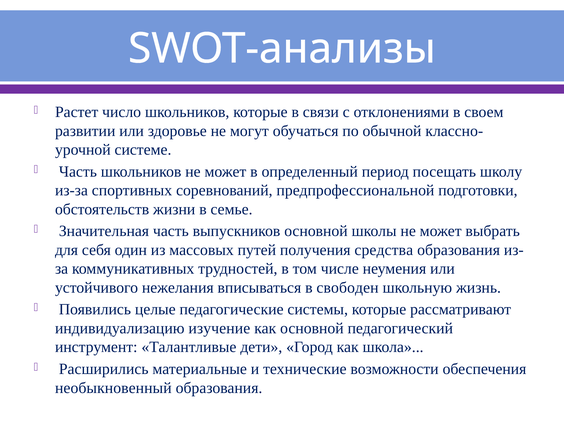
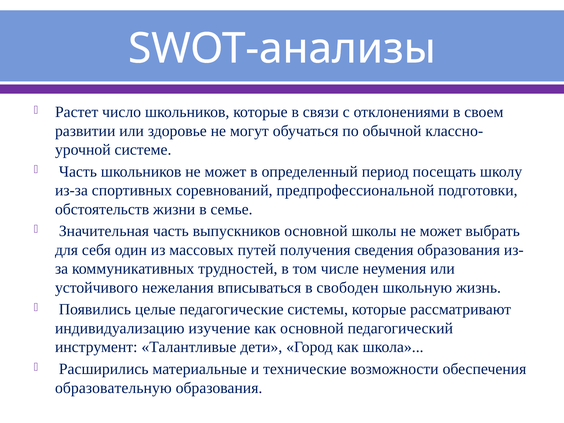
средства: средства -> сведения (384, 250)
необыкновенный: необыкновенный -> образовательную (113, 388)
